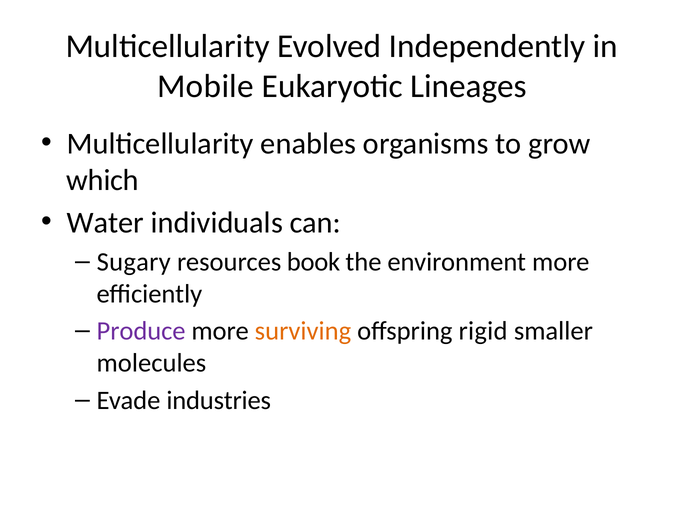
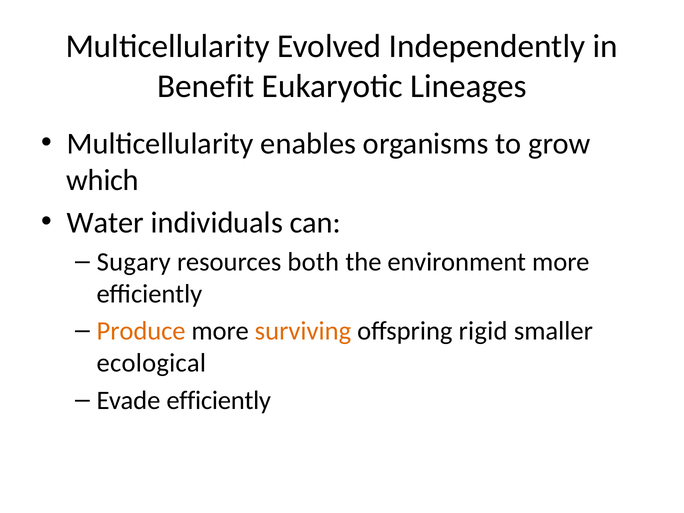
Mobile: Mobile -> Benefit (206, 86)
book: book -> both (313, 262)
Produce colour: purple -> orange (141, 331)
molecules: molecules -> ecological (151, 363)
Evade industries: industries -> efficiently (219, 400)
